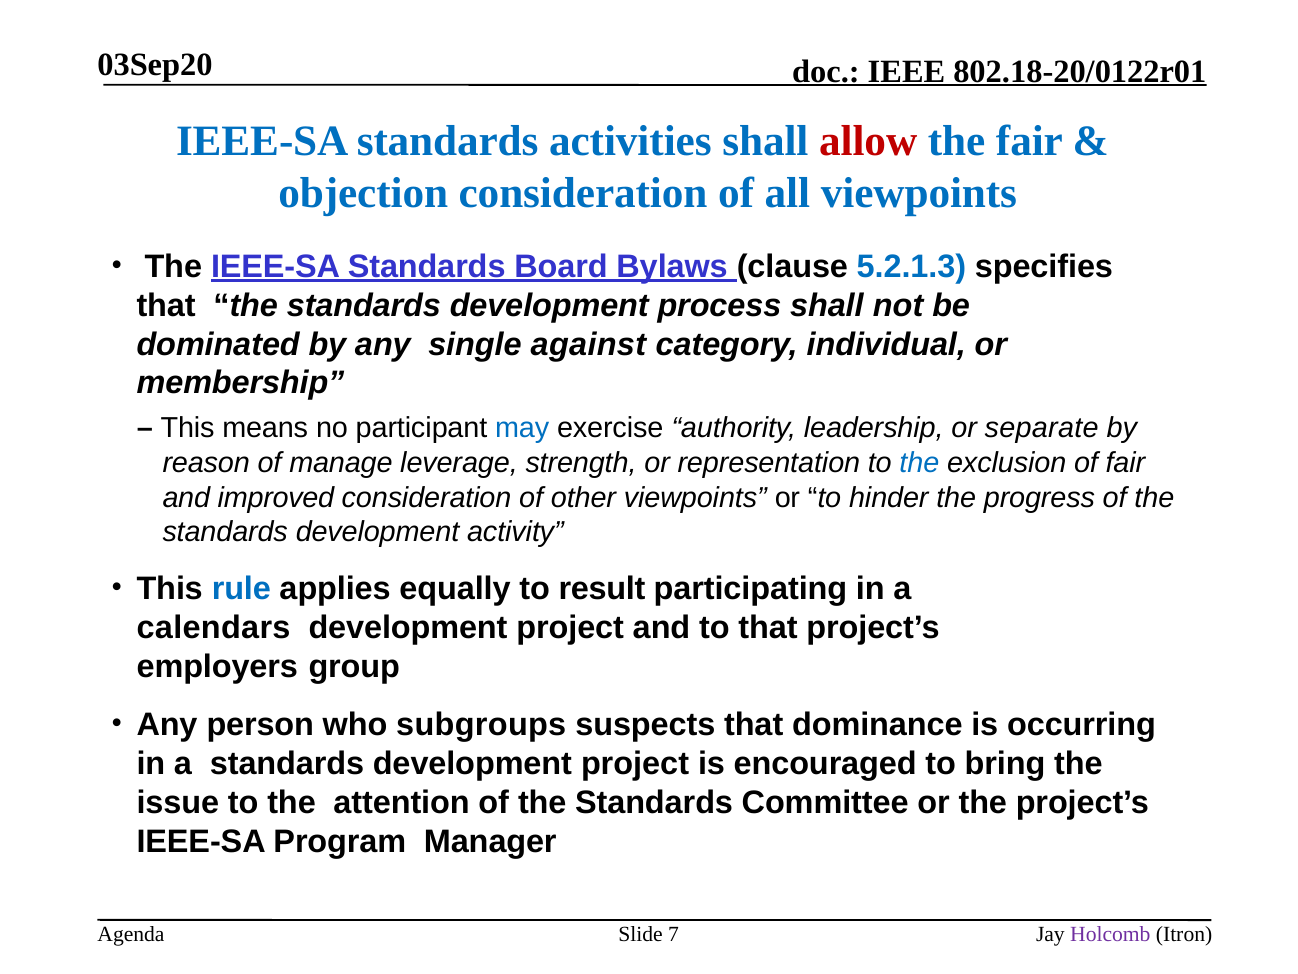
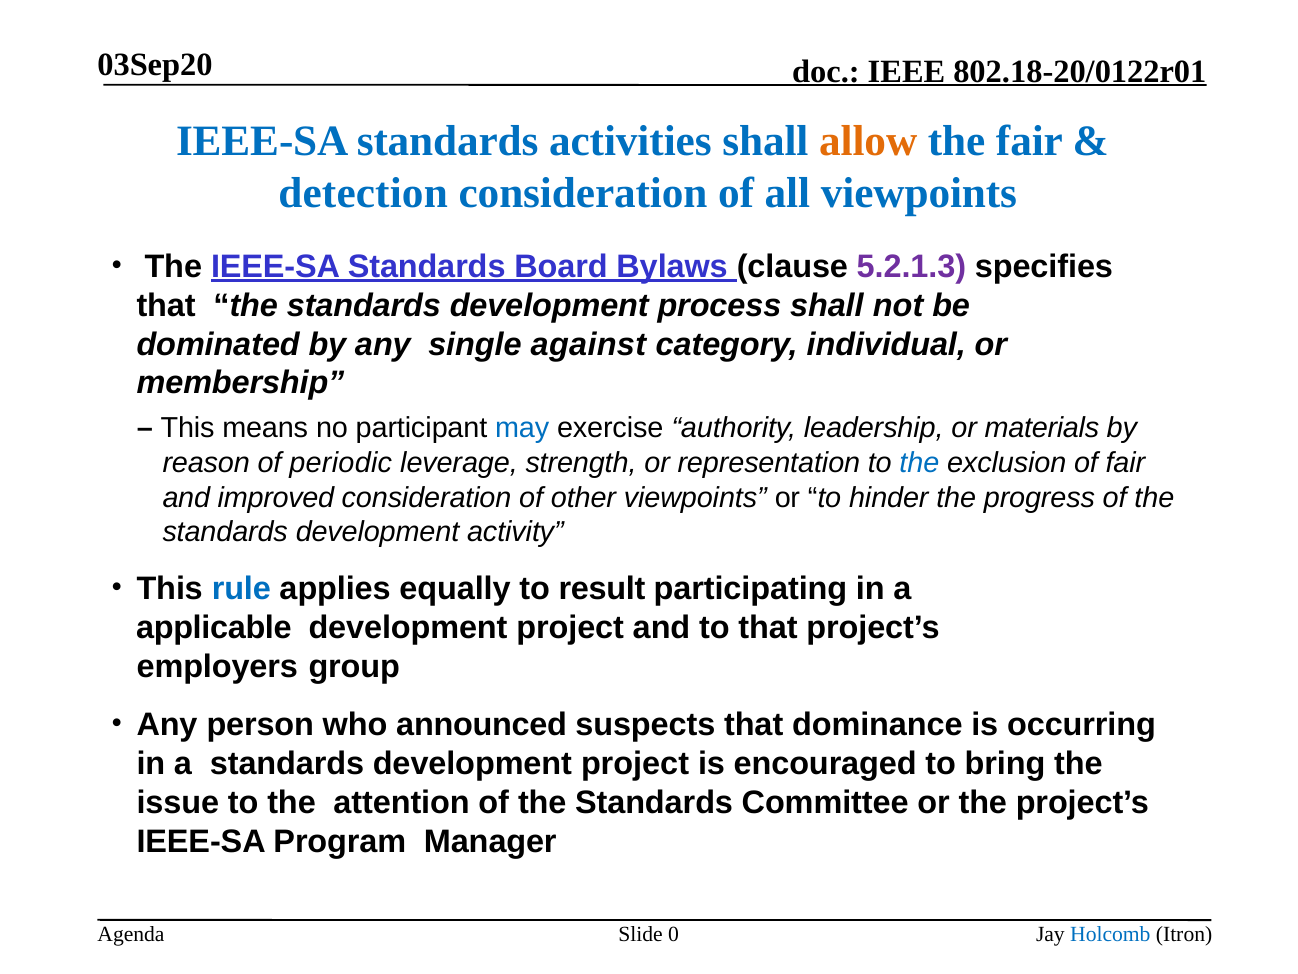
allow colour: red -> orange (868, 141)
objection: objection -> detection (363, 193)
5.2.1.3 colour: blue -> purple (911, 266)
separate: separate -> materials (1042, 428)
manage: manage -> periodic (341, 463)
calendars: calendars -> applicable (214, 627)
subgroups: subgroups -> announced (482, 725)
7: 7 -> 0 (674, 934)
Holcomb colour: purple -> blue (1110, 934)
